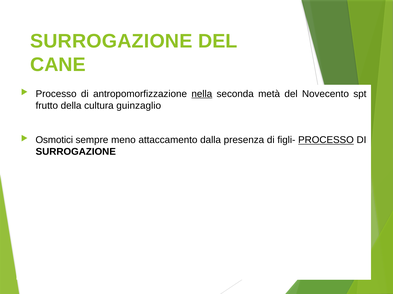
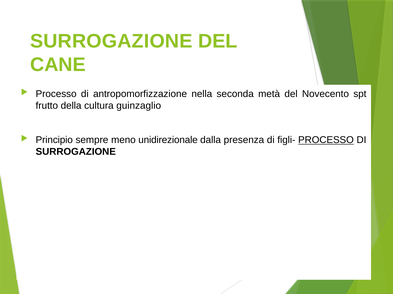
nella underline: present -> none (202, 94)
Osmotici: Osmotici -> Principio (54, 140)
attaccamento: attaccamento -> unidirezionale (168, 140)
